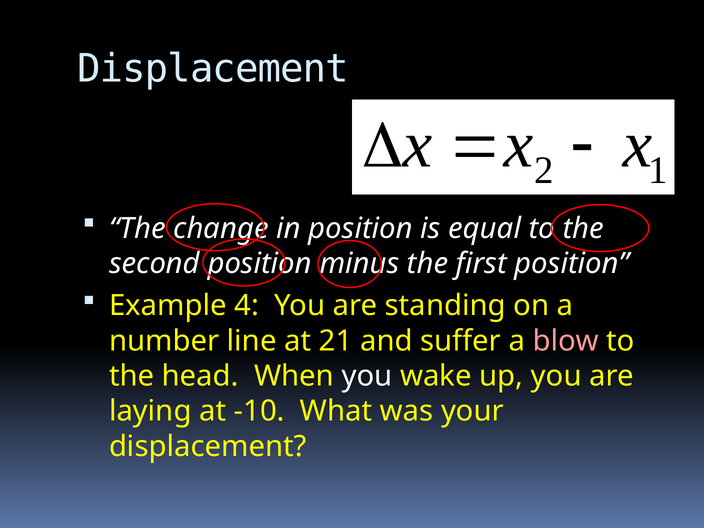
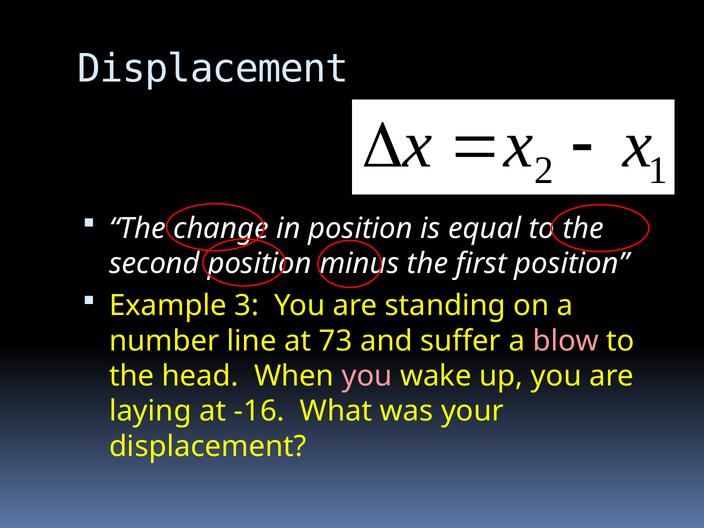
4: 4 -> 3 (247, 306)
21: 21 -> 73 (336, 341)
you colour: white -> pink (367, 376)
-10: -10 -> -16 (259, 411)
